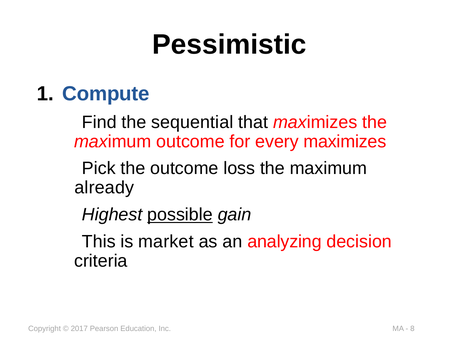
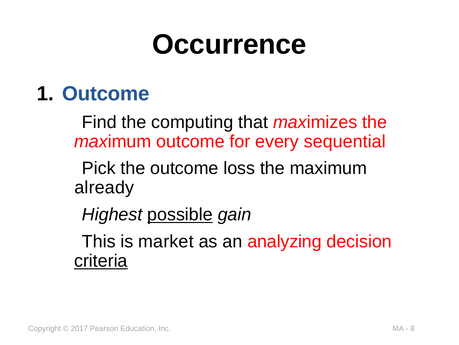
Pessimistic: Pessimistic -> Occurrence (229, 44)
Compute: Compute -> Outcome (106, 94)
sequential: sequential -> computing (192, 122)
every maximizes: maximizes -> sequential (345, 141)
criteria underline: none -> present (101, 260)
